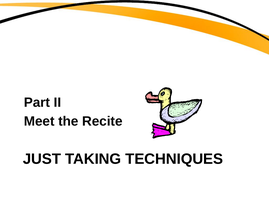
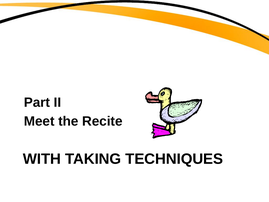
JUST: JUST -> WITH (42, 159)
